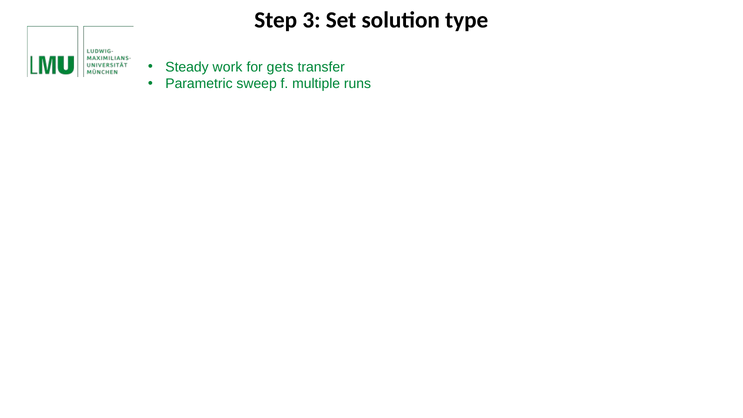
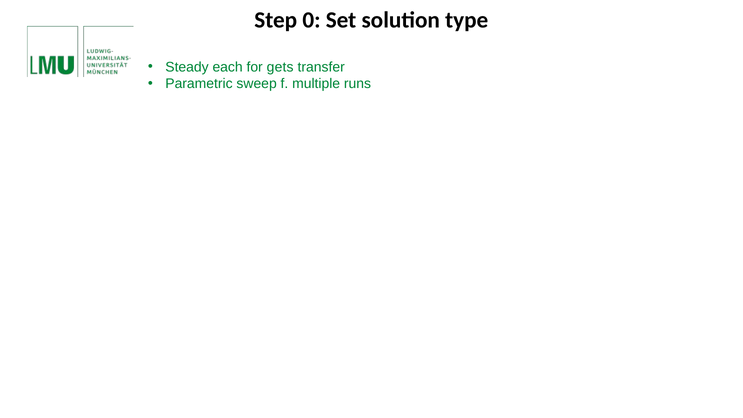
3: 3 -> 0 (311, 20)
work: work -> each (228, 67)
